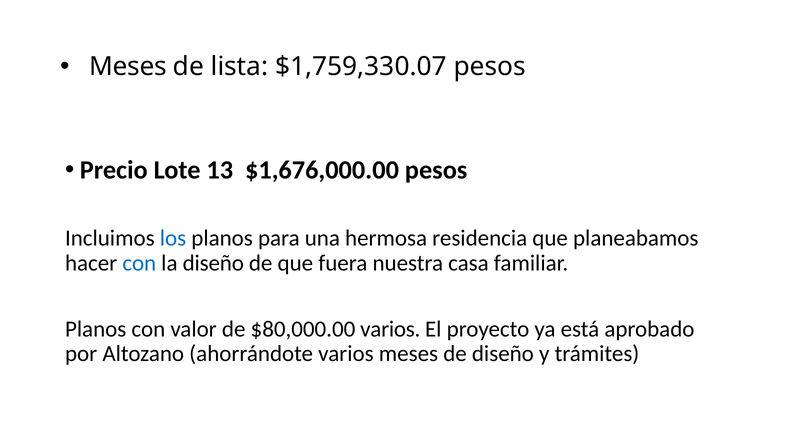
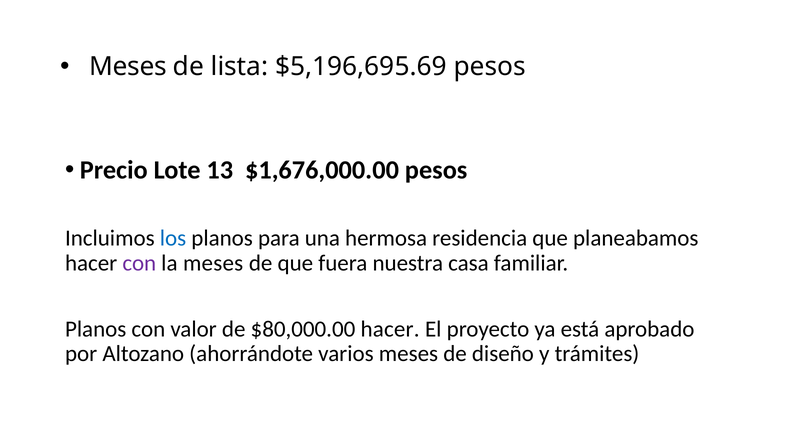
$1,759,330.07: $1,759,330.07 -> $5,196,695.69 (361, 66)
con colour: blue -> purple (139, 263)
la diseño: diseño -> meses (213, 263)
$80,000.00 varios: varios -> hacer (390, 329)
